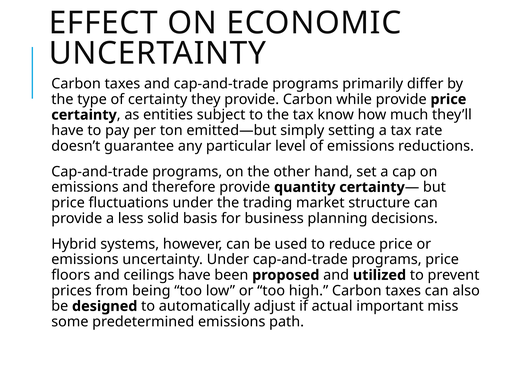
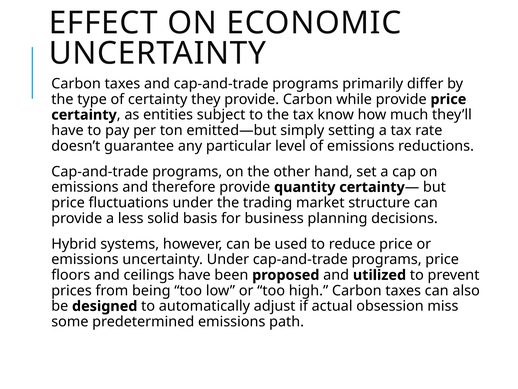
important: important -> obsession (390, 306)
